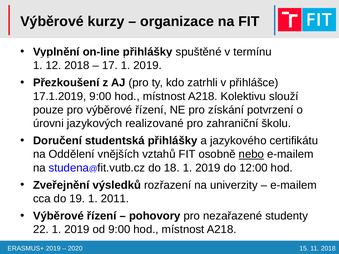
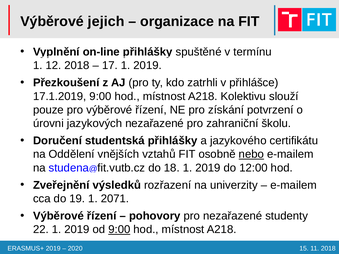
kurzy: kurzy -> jejich (106, 21)
jazykových realizované: realizované -> nezařazené (155, 124)
2011: 2011 -> 2071 (115, 199)
9:00 underline: none -> present (119, 230)
